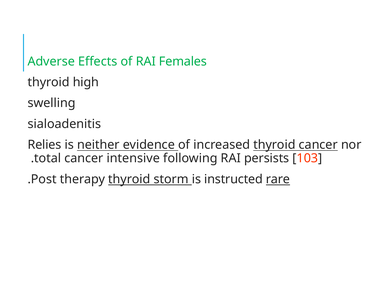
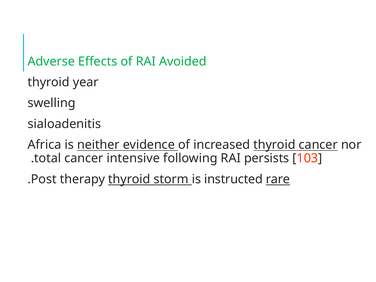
Females: Females -> Avoided (183, 61)
high: high -> year (86, 82)
Relies: Relies -> Africa (44, 145)
